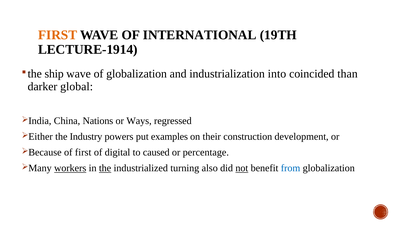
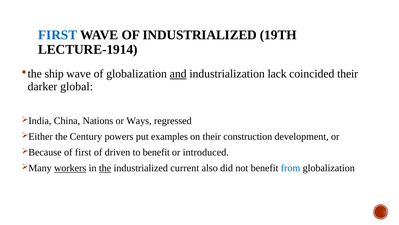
FIRST colour: orange -> blue (58, 35)
OF INTERNATIONAL: INTERNATIONAL -> INDUSTRIALIZED (200, 35)
and underline: none -> present (178, 74)
into: into -> lack (277, 74)
coincided than: than -> their (348, 74)
Industry: Industry -> Century (86, 136)
digital: digital -> driven (118, 152)
to caused: caused -> benefit (156, 152)
percentage: percentage -> introduced (206, 152)
turning: turning -> current (185, 168)
not underline: present -> none (242, 168)
